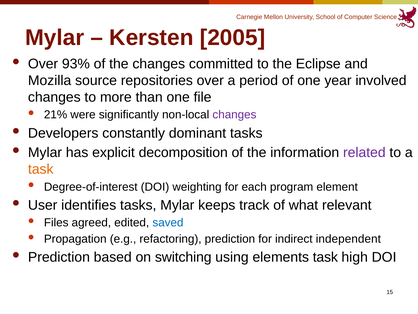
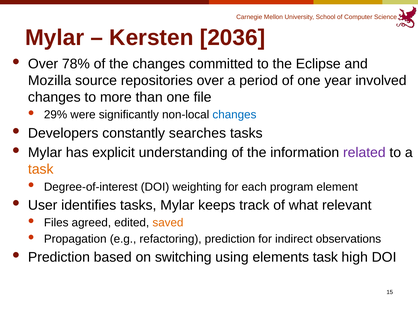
2005: 2005 -> 2036 (233, 38)
93%: 93% -> 78% (76, 64)
21%: 21% -> 29% (56, 115)
changes colour: purple -> blue (234, 115)
dominant: dominant -> searches (197, 133)
decomposition: decomposition -> understanding (183, 152)
saved colour: blue -> orange (168, 222)
independent: independent -> observations (348, 239)
